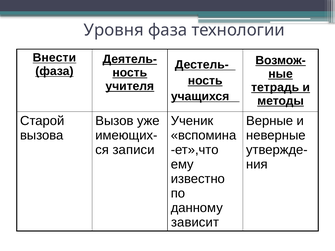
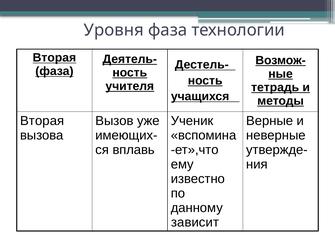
Внести: Внести -> Вторая (54, 58)
Старой: Старой -> Вторая (42, 121)
записи: записи -> вплавь (134, 150)
